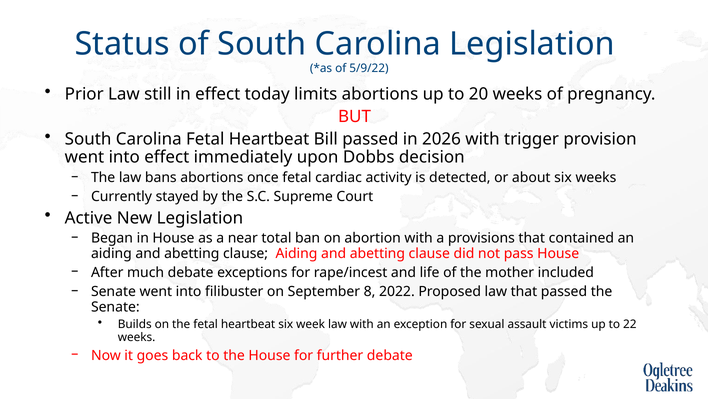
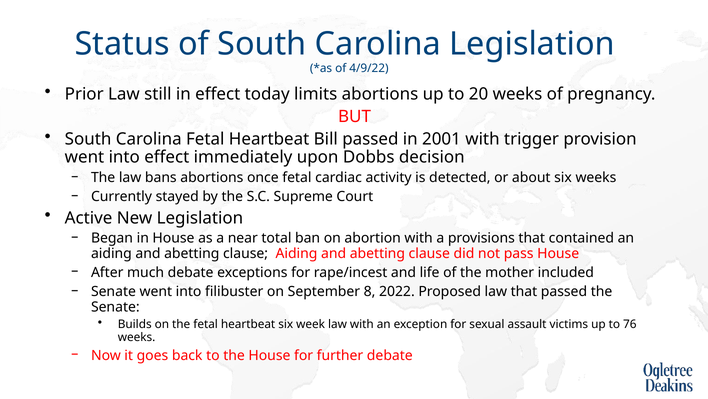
5/9/22: 5/9/22 -> 4/9/22 (369, 68)
2026: 2026 -> 2001 (441, 139)
22: 22 -> 76 (630, 324)
